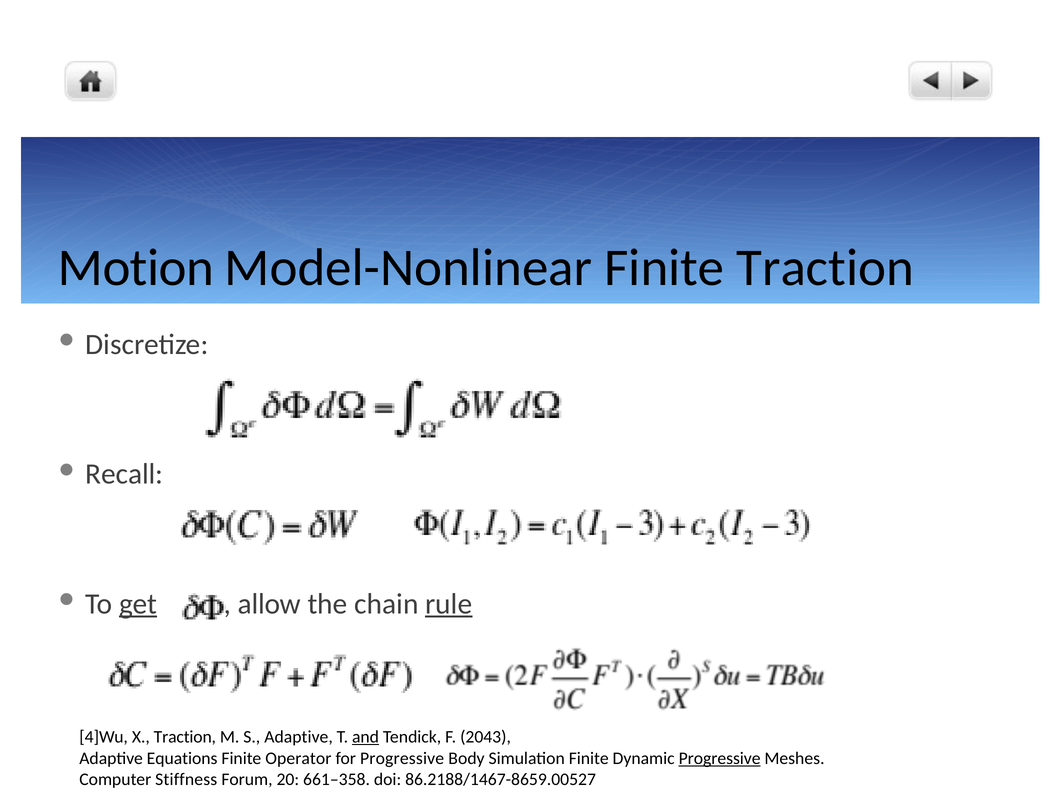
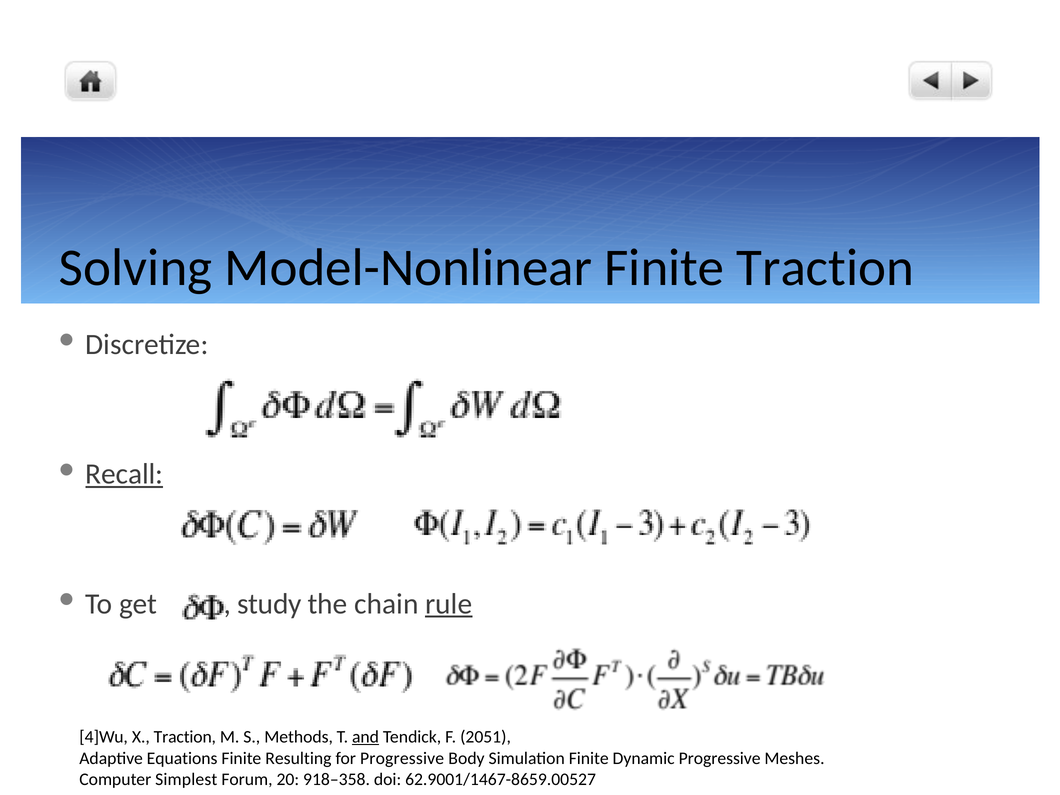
Motion: Motion -> Solving (136, 268)
Recall underline: none -> present (124, 474)
get underline: present -> none (138, 604)
allow: allow -> study (269, 604)
S Adaptive: Adaptive -> Methods (299, 737)
2043: 2043 -> 2051 (486, 737)
Operator: Operator -> Resulting (298, 758)
Progressive underline: present -> none (720, 758)
Stiffness: Stiffness -> Simplest (186, 779)
661–358: 661–358 -> 918–358 (337, 779)
86.2188/1467-8659.00527: 86.2188/1467-8659.00527 -> 62.9001/1467-8659.00527 (501, 779)
